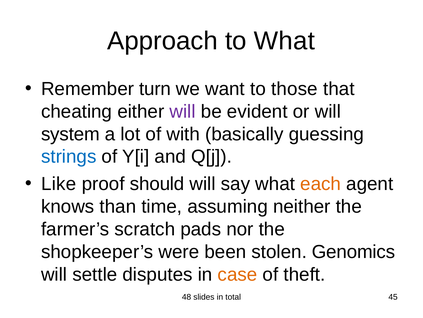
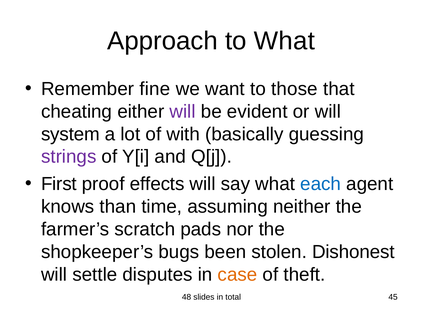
turn: turn -> fine (155, 89)
strings colour: blue -> purple (69, 156)
Like: Like -> First (59, 184)
should: should -> effects (157, 184)
each colour: orange -> blue (321, 184)
were: were -> bugs (179, 251)
Genomics: Genomics -> Dishonest (353, 251)
